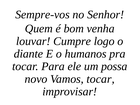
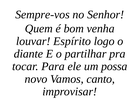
Cumpre: Cumpre -> Espírito (72, 41)
humanos: humanos -> partilhar (86, 54)
Vamos tocar: tocar -> canto (101, 79)
